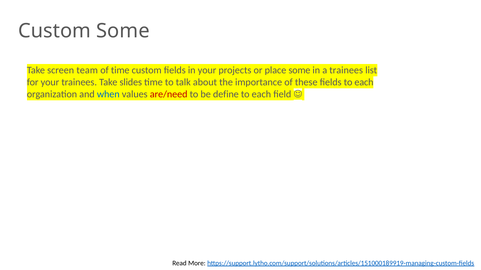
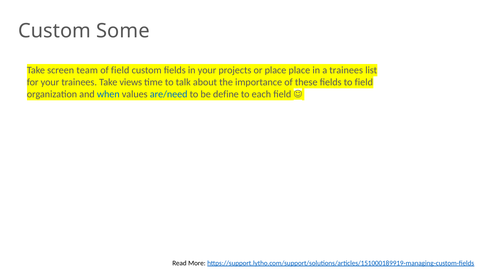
of time: time -> field (120, 70)
place some: some -> place (299, 70)
slides: slides -> views (131, 82)
fields to each: each -> field (364, 82)
are/need colour: red -> blue (169, 95)
